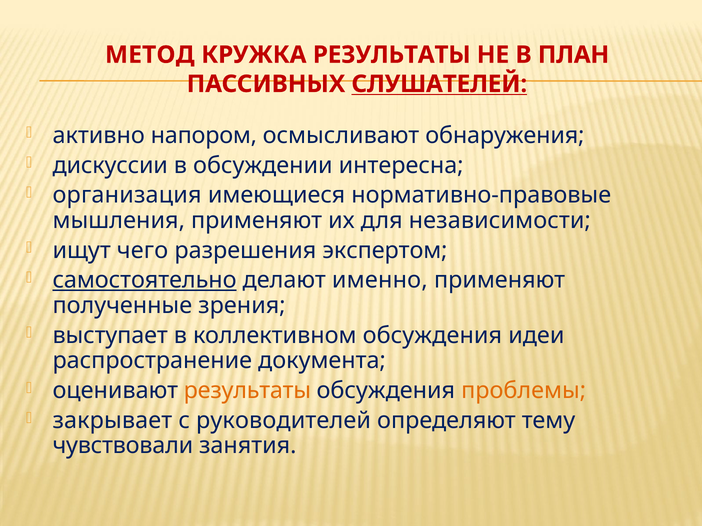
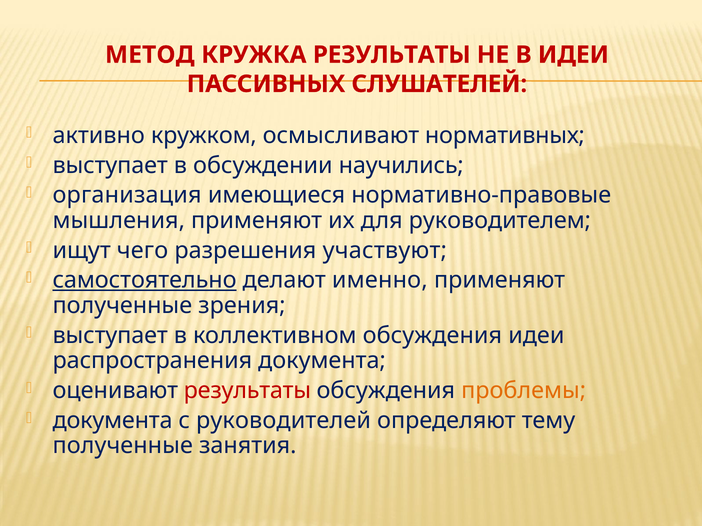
В ПЛАН: ПЛАН -> ИДЕИ (573, 55)
СЛУШАТЕЛЕЙ underline: present -> none (439, 84)
напором: напором -> кружком (204, 136)
обнаружения: обнаружения -> нормативных (505, 136)
дискуссии: дискуссии -> выступает (110, 165)
интересна: интересна -> научились (401, 165)
независимости: независимости -> руководителем (500, 221)
экспертом: экспертом -> участвуют (385, 251)
распространение: распространение -> распространения (152, 361)
результаты colour: orange -> red (247, 391)
закрывает: закрывает -> документа (113, 421)
чувствовали: чувствовали -> полученные (123, 446)
